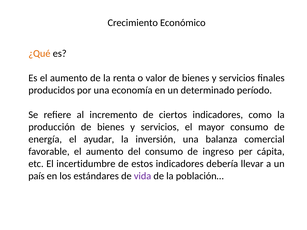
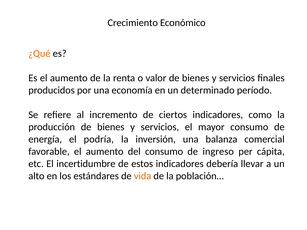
ayudar: ayudar -> podría (99, 139)
país: país -> alto (36, 176)
vida colour: purple -> orange (143, 176)
